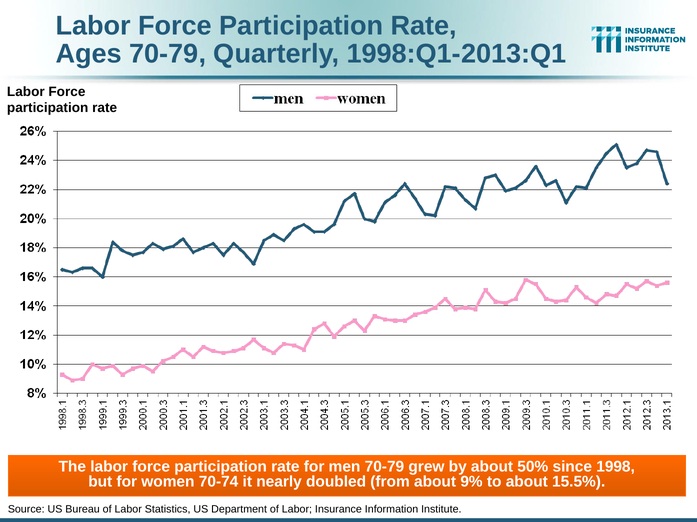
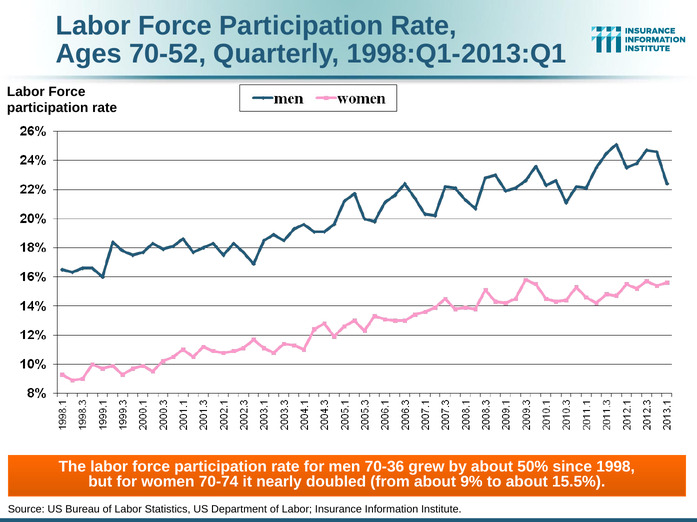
Ages 70-79: 70-79 -> 70-52 (168, 54)
men 70-79: 70-79 -> 70-36 (384, 468)
